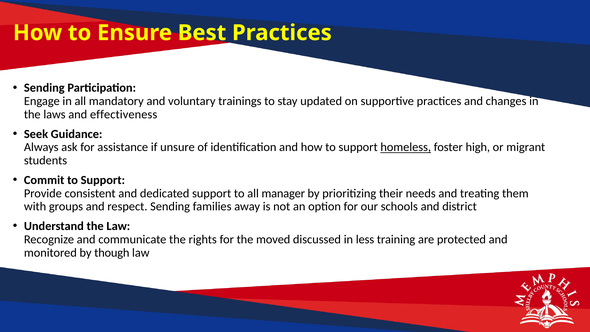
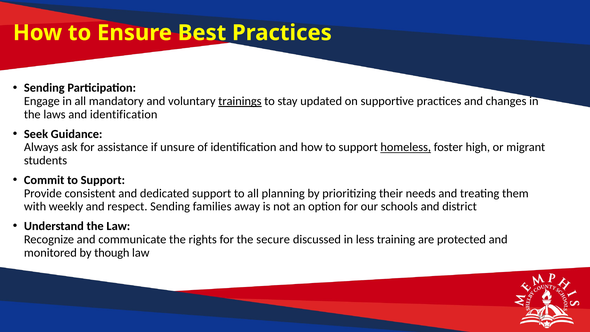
trainings underline: none -> present (240, 101)
and effectiveness: effectiveness -> identification (124, 114)
manager: manager -> planning (283, 193)
groups: groups -> weekly (66, 207)
moved: moved -> secure (273, 239)
